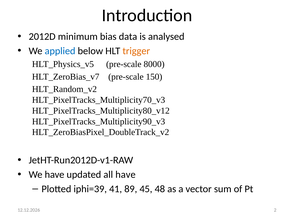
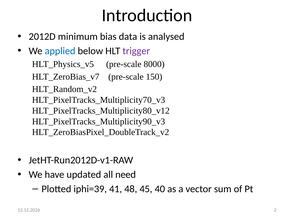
trigger colour: orange -> purple (136, 51)
all have: have -> need (126, 175)
89: 89 -> 48 (131, 189)
48: 48 -> 40 (160, 189)
